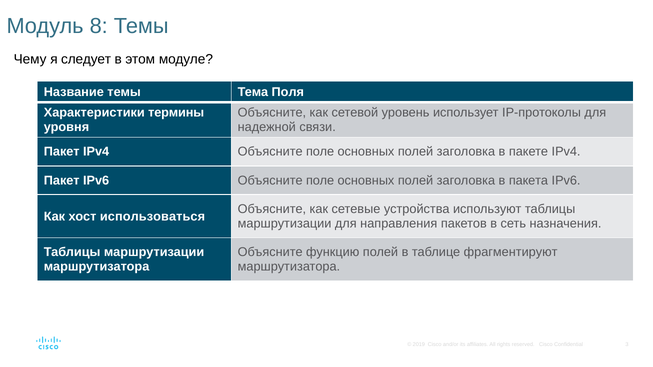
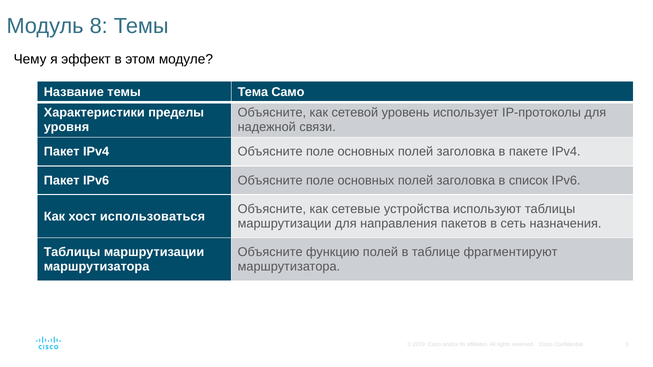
следует: следует -> эффект (86, 59)
Поля: Поля -> Само (288, 92)
термины: термины -> пределы (176, 113)
пакета: пакета -> список (528, 181)
